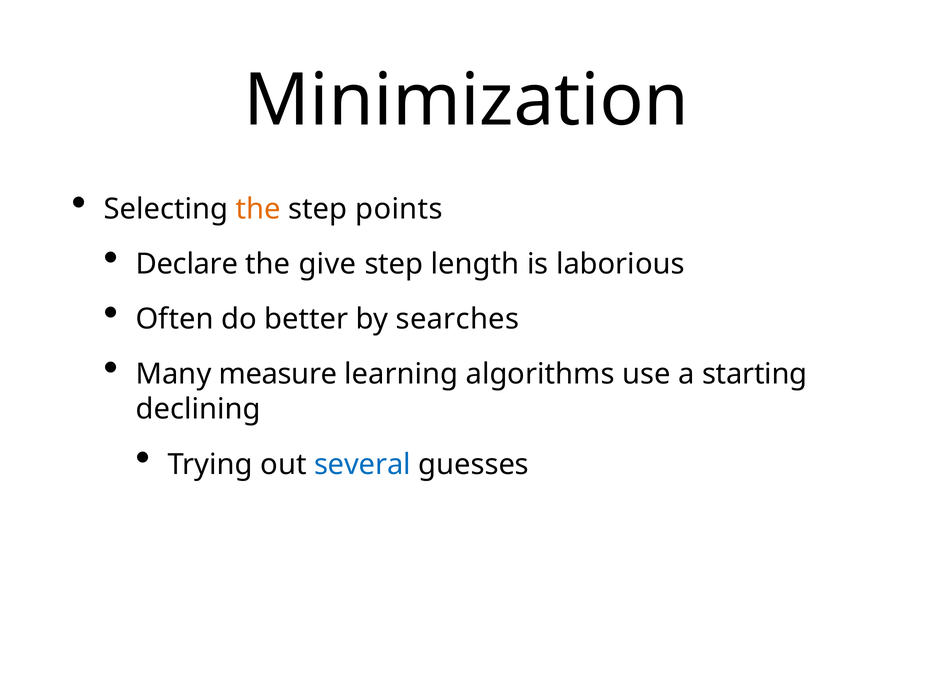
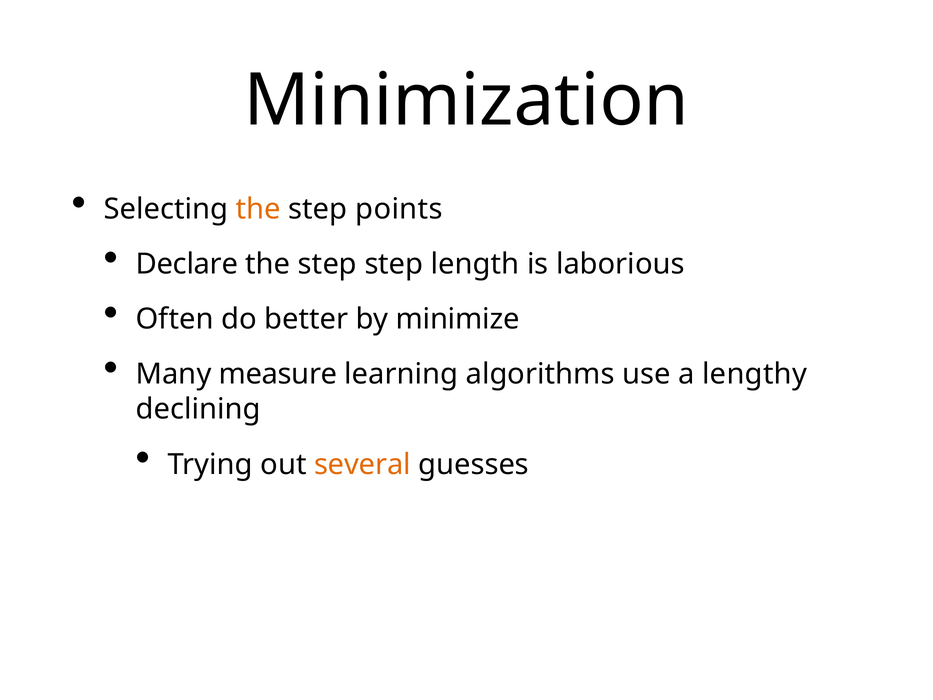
give: give -> step (327, 264)
searches: searches -> minimize (458, 319)
starting: starting -> lengthy (755, 374)
several colour: blue -> orange (362, 464)
